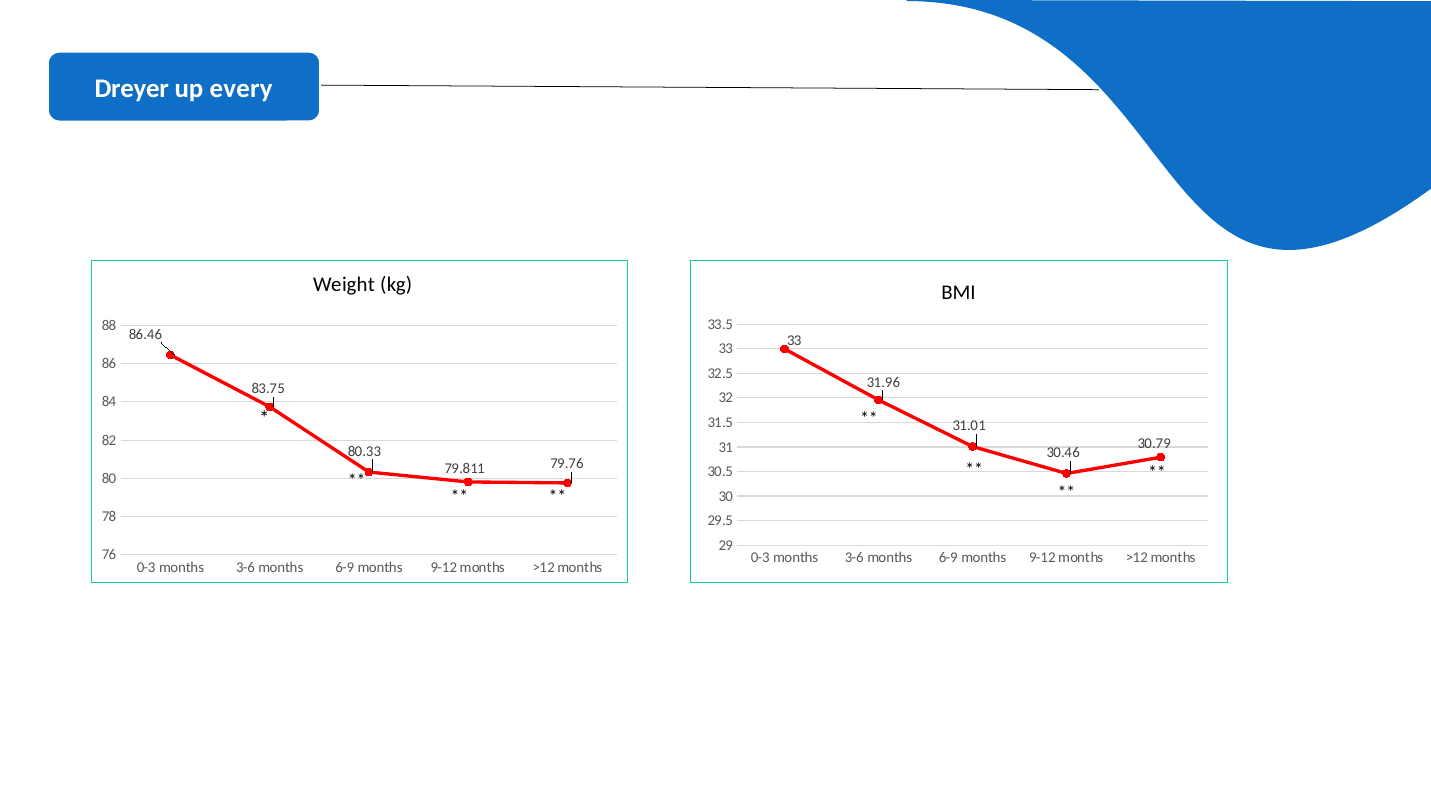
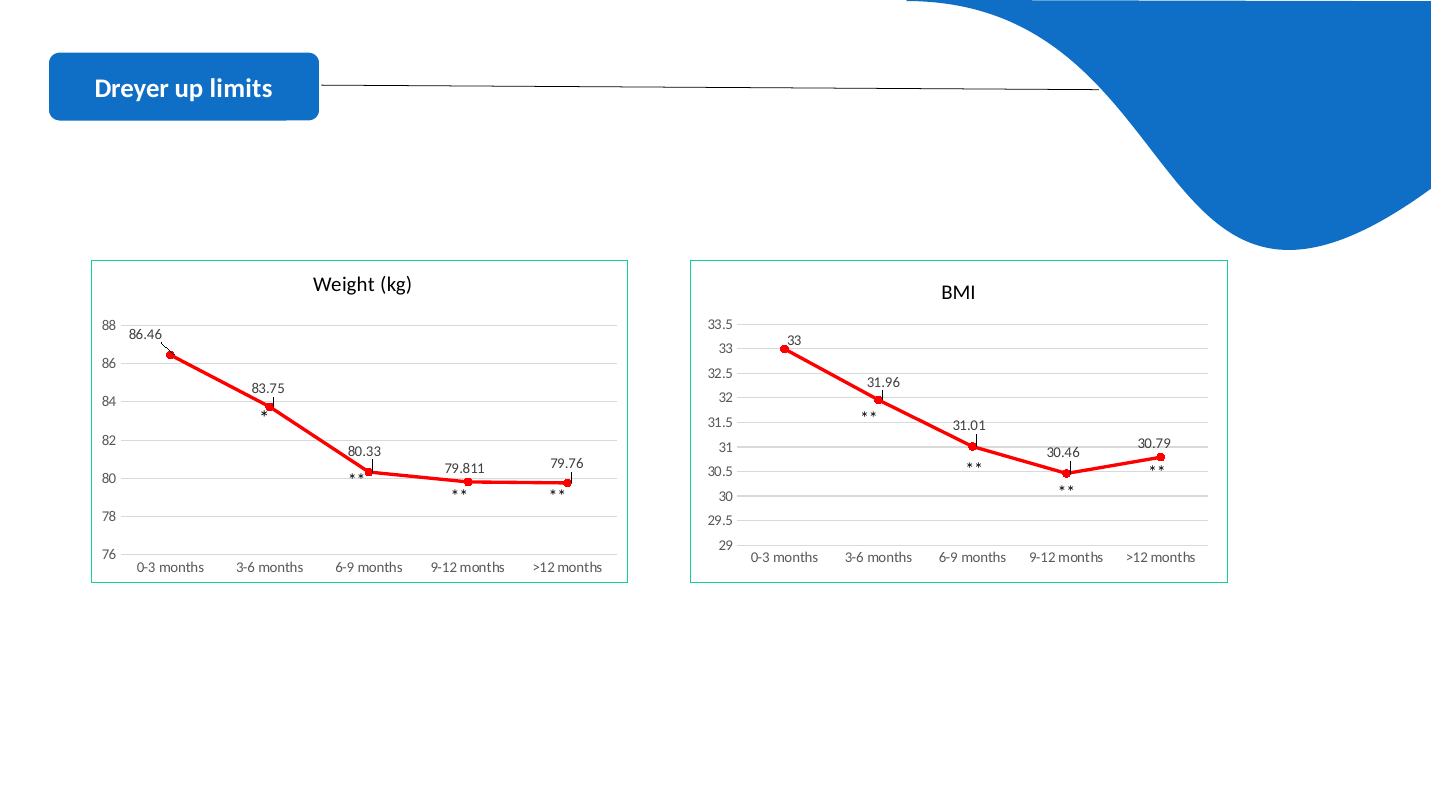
every: every -> limits (241, 88)
